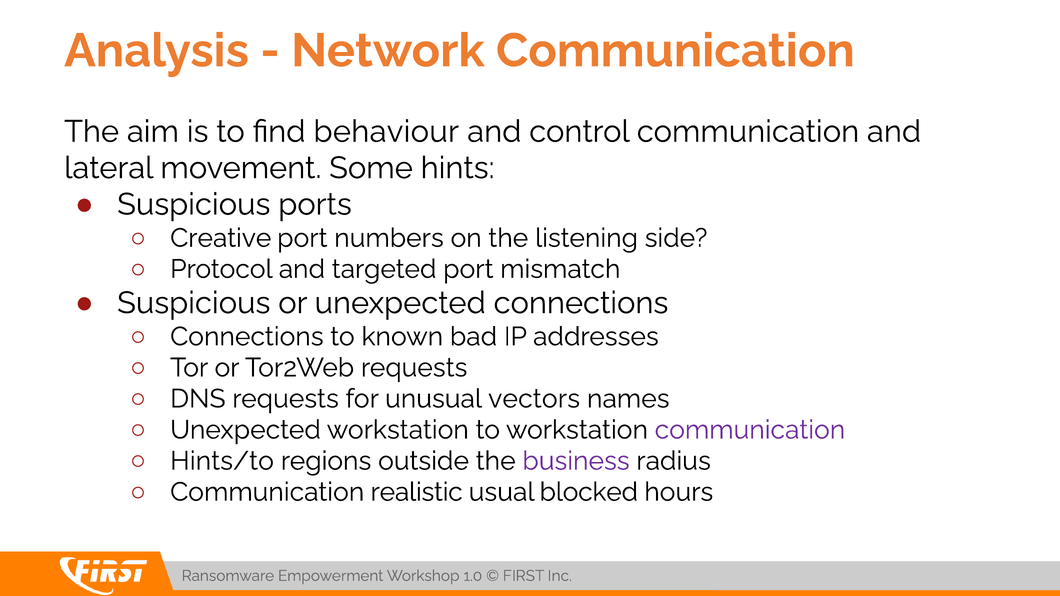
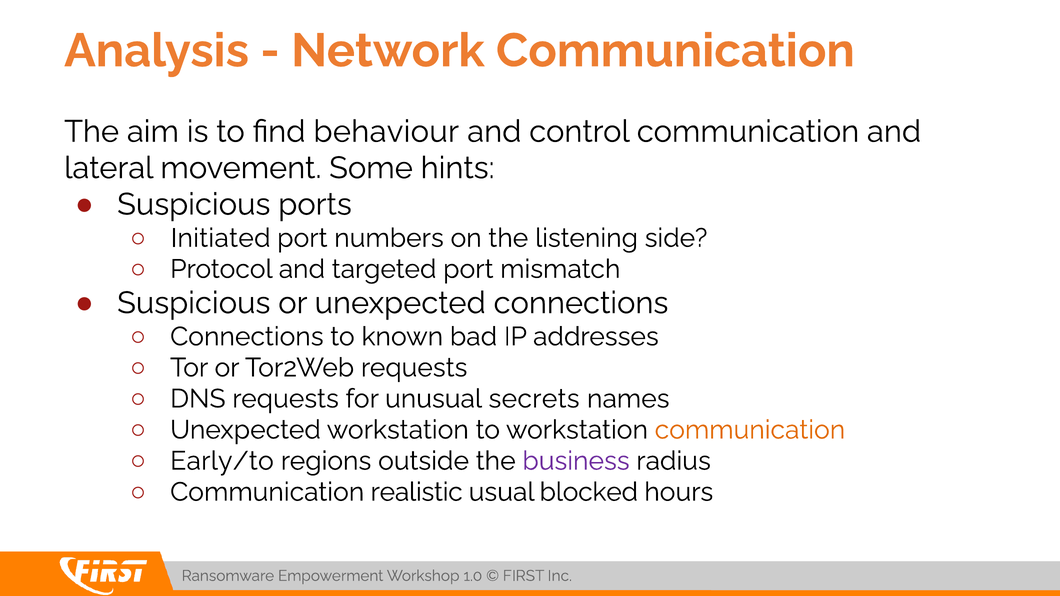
Creative: Creative -> Initiated (221, 238)
vectors: vectors -> secrets (534, 399)
communication colour: purple -> orange (750, 430)
Hints/to: Hints/to -> Early/to (222, 461)
